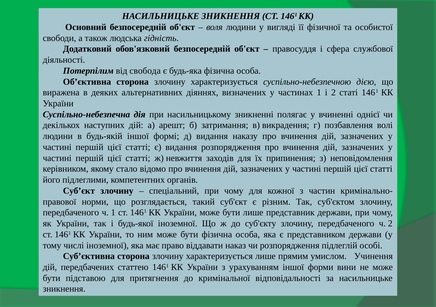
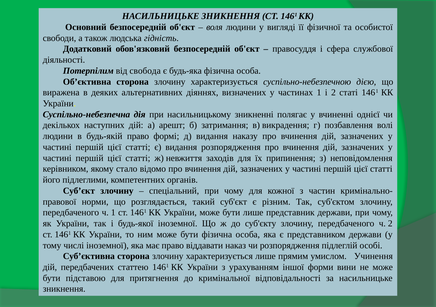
будь-якій іншої: іншої -> право (138, 136)
